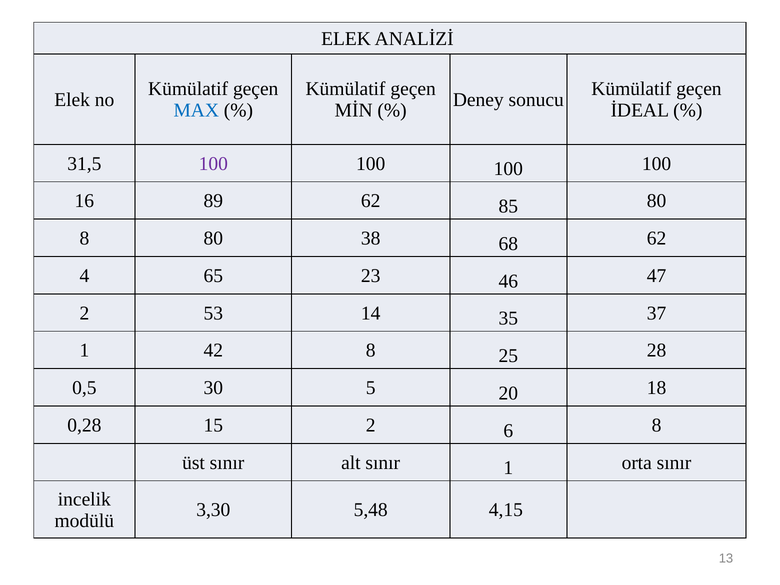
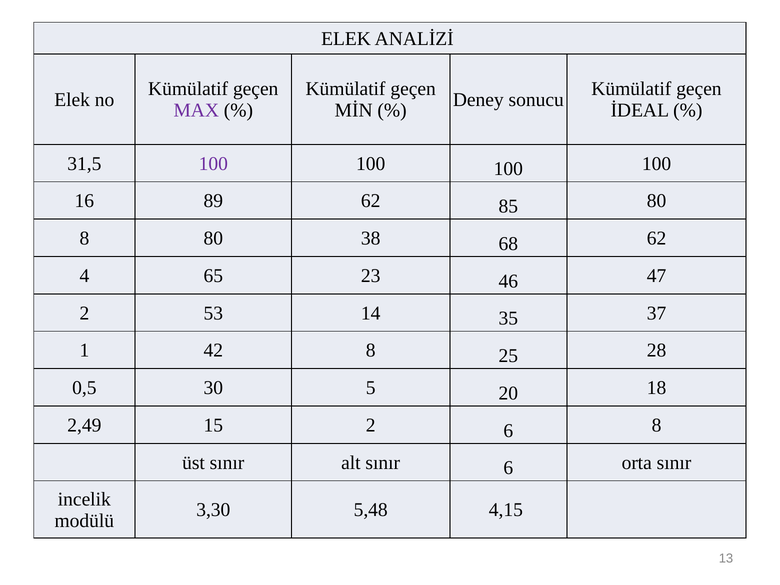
MAX colour: blue -> purple (196, 111)
0,28: 0,28 -> 2,49 (84, 425)
sınır 1: 1 -> 6 (508, 468)
